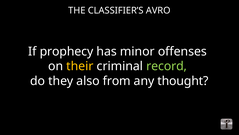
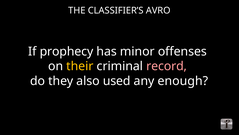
record colour: light green -> pink (167, 66)
from: from -> used (117, 81)
thought: thought -> enough (183, 81)
